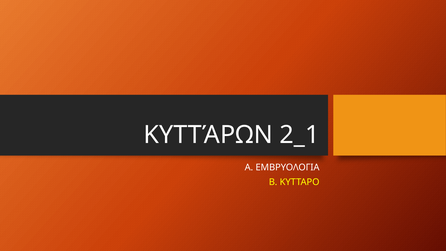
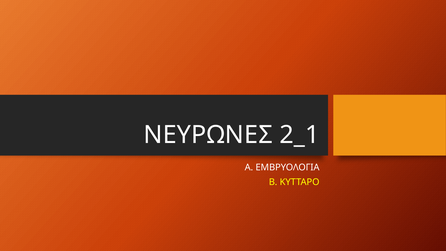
ΚΥΤΤΆΡΩΝ: ΚΥΤΤΆΡΩΝ -> ΝΕΥΡΩΝΕΣ (208, 135)
